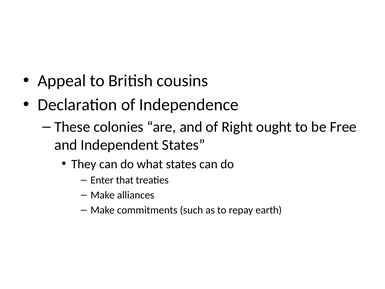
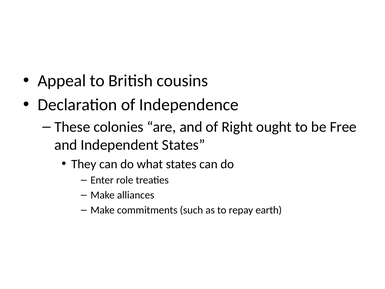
that: that -> role (125, 180)
